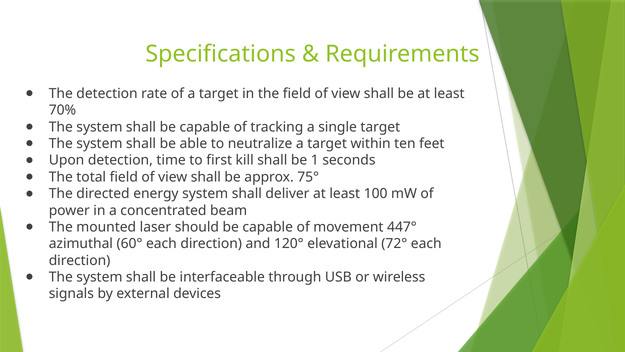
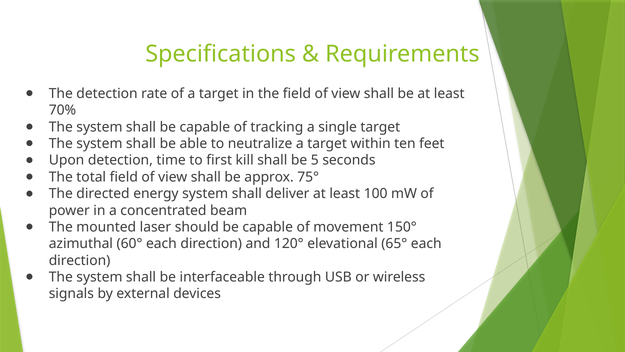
1: 1 -> 5 (315, 160)
447°: 447° -> 150° (402, 227)
72°: 72° -> 65° (394, 244)
